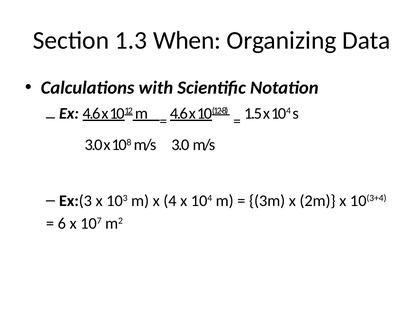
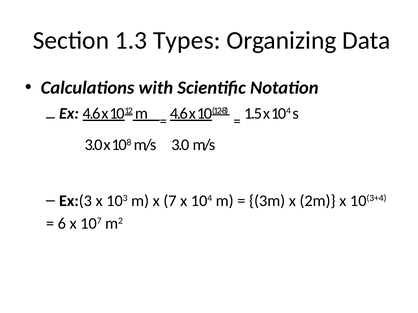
When: When -> Types (187, 40)
4: 4 -> 7 (170, 201)
